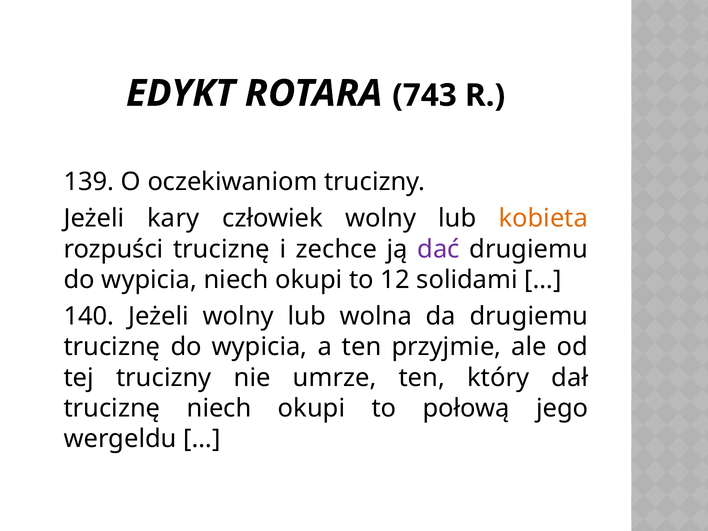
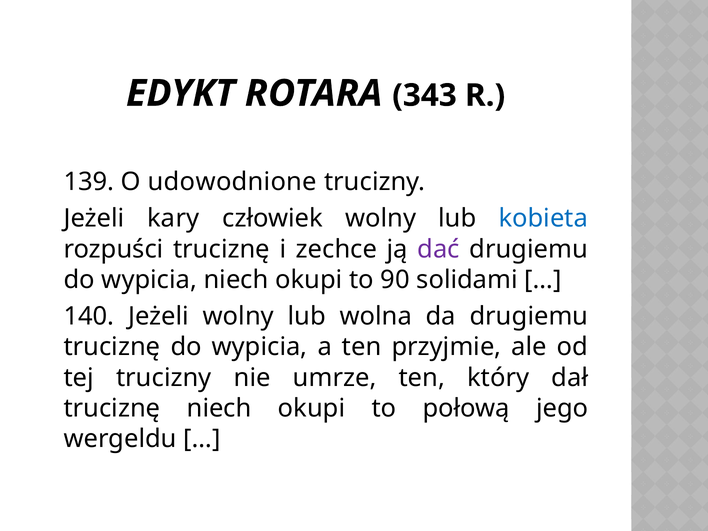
743: 743 -> 343 (425, 95)
oczekiwaniom: oczekiwaniom -> udowodnione (232, 182)
kobieta colour: orange -> blue (543, 218)
12: 12 -> 90 (395, 280)
